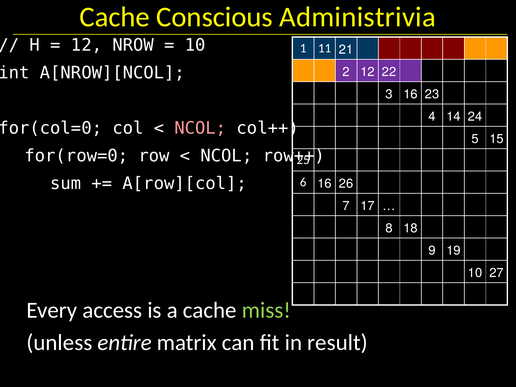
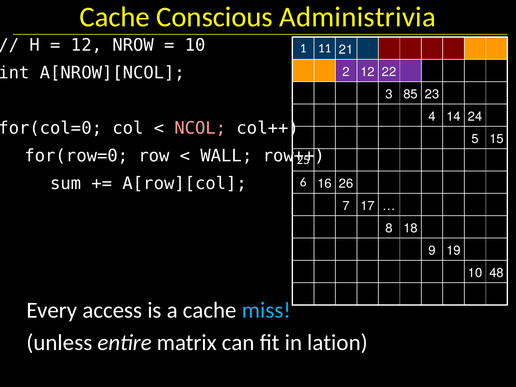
3 16: 16 -> 85 (411, 94)
NCOL: NCOL -> WALL (226, 156)
27: 27 -> 48 (497, 273)
miss colour: light green -> light blue (266, 310)
result: result -> lation (337, 342)
